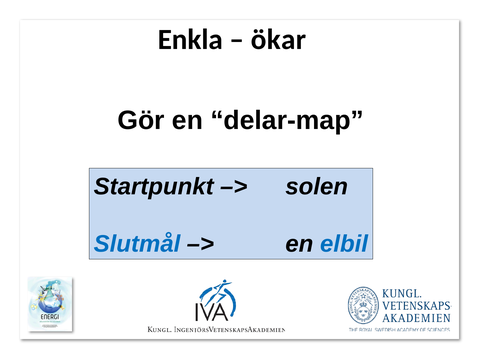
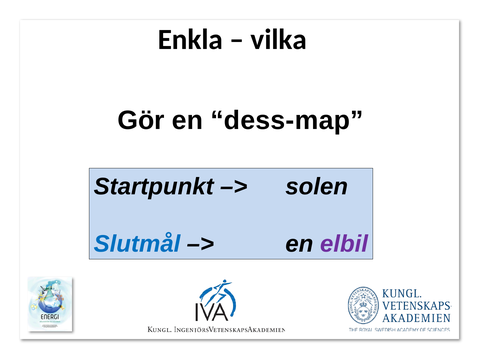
ökar: ökar -> vilka (279, 39)
delar-map: delar-map -> dess-map (287, 121)
elbil colour: blue -> purple (344, 244)
